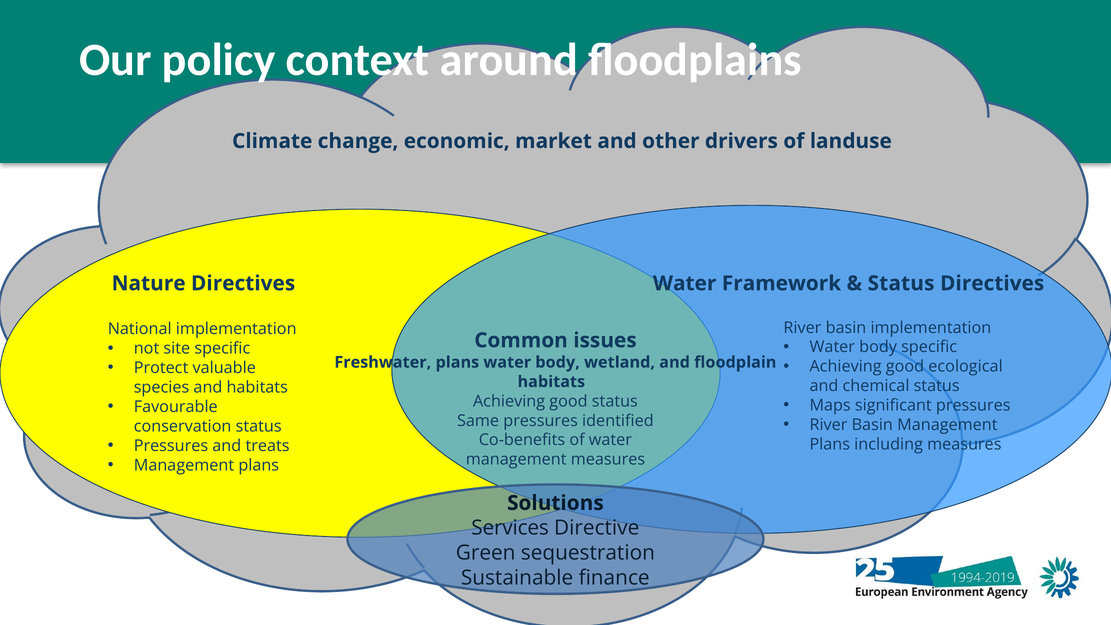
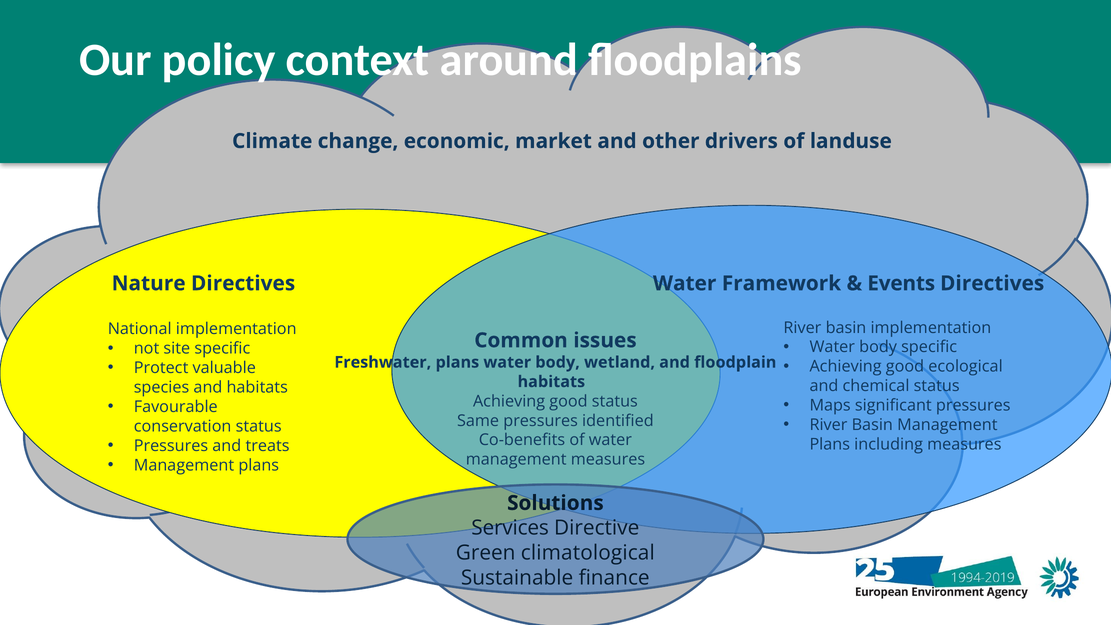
Status: Status -> Events (901, 283)
sequestration: sequestration -> climatological (588, 553)
